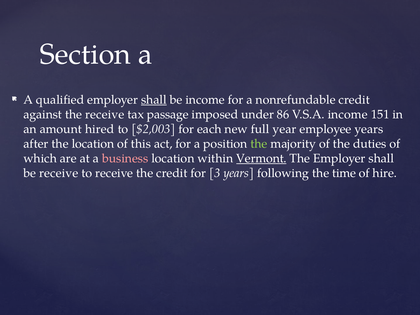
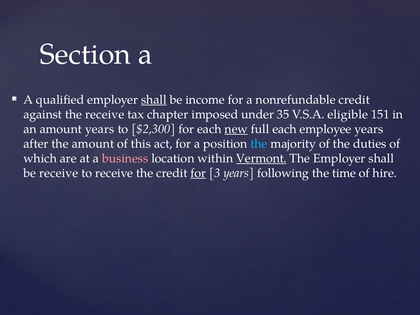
passage: passage -> chapter (168, 114)
86: 86 -> 35 (283, 114)
V.S.A income: income -> eligible (348, 114)
amount hired: hired -> years (100, 129)
$2,003: $2,003 -> $2,300 (153, 129)
new underline: none -> present (236, 129)
full year: year -> each (285, 129)
the location: location -> amount (93, 144)
the colour: light green -> light blue (259, 144)
for underline: none -> present (198, 173)
